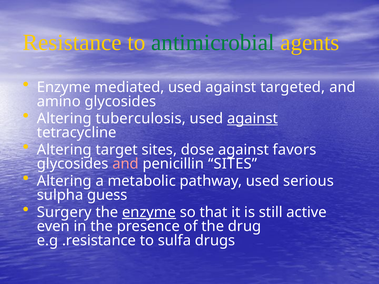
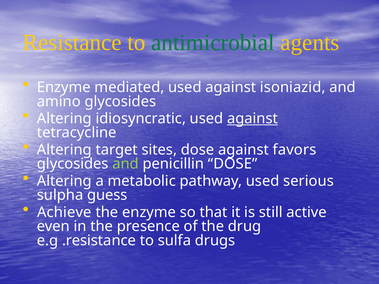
targeted: targeted -> isoniazid (293, 87)
tuberculosis: tuberculosis -> idiosyncratic (141, 119)
and colour: pink -> light green (126, 164)
penicillin SITES: SITES -> DOSE (233, 164)
Surgery: Surgery -> Achieve (64, 212)
enzyme underline: present -> none (149, 212)
